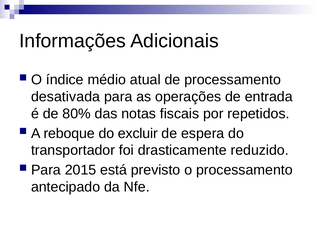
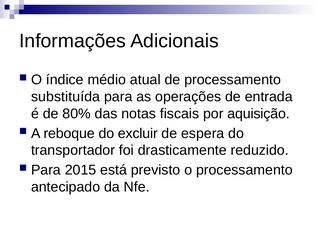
desativada: desativada -> substituída (66, 97)
repetidos: repetidos -> aquisição (259, 114)
